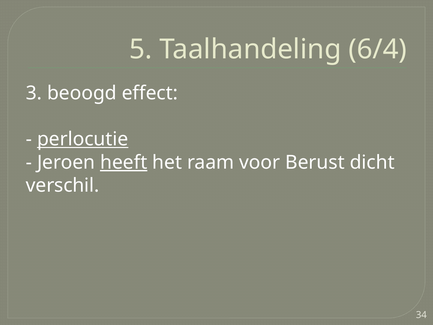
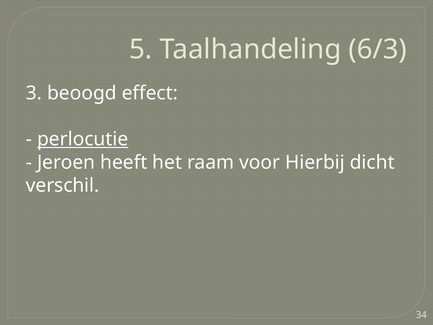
6/4: 6/4 -> 6/3 (378, 49)
heeft underline: present -> none (124, 162)
Berust: Berust -> Hierbij (315, 162)
